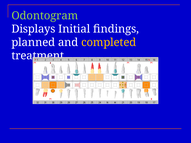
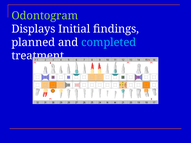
completed colour: yellow -> light blue (109, 42)
